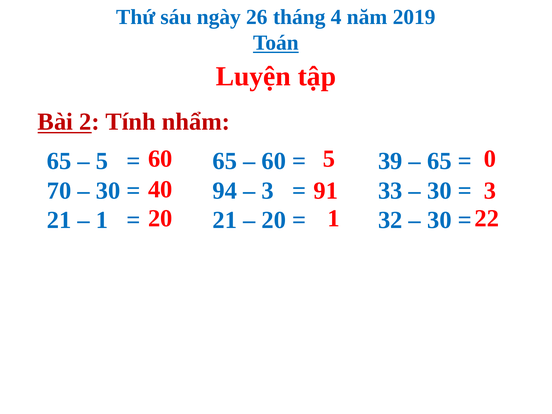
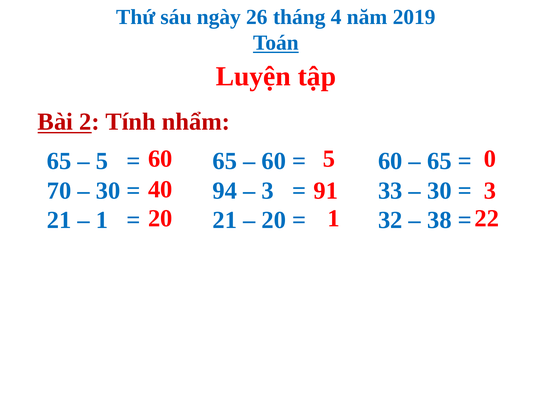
39: 39 -> 60 (390, 161)
30: 30 -> 38 (439, 220)
